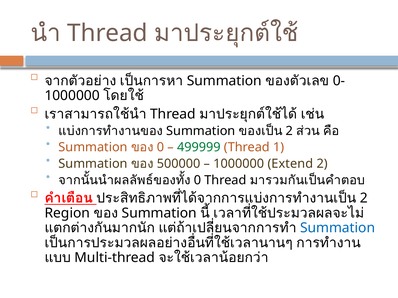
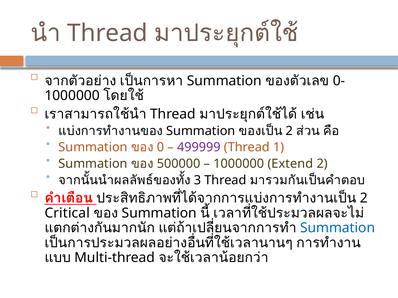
499999 colour: green -> purple (199, 148)
0: 0 -> 3 (197, 180)
Region: Region -> Critical (67, 213)
